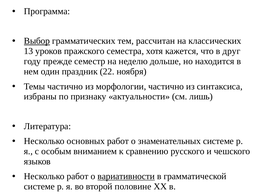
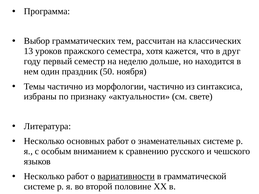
Выбор underline: present -> none (37, 41)
прежде: прежде -> первый (58, 61)
22: 22 -> 50 (107, 72)
лишь: лишь -> свете (201, 97)
